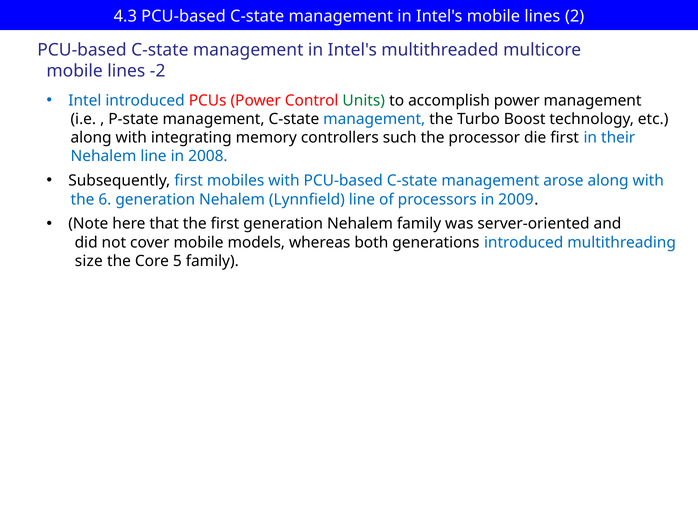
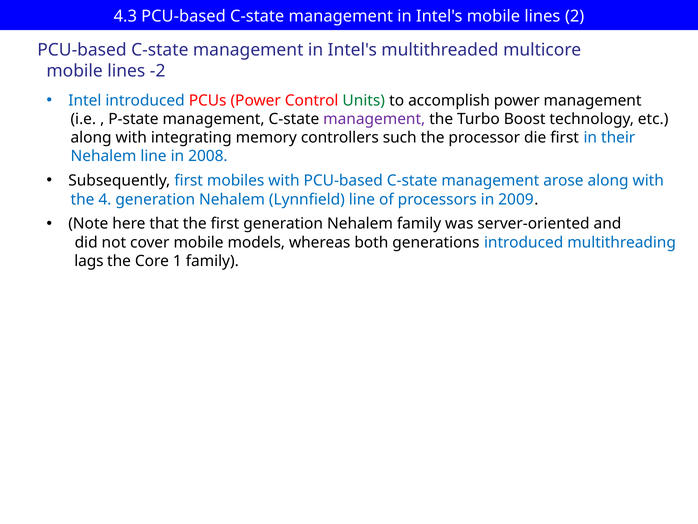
management colour: blue -> purple (374, 119)
6: 6 -> 4 (105, 199)
size: size -> lags (89, 261)
5: 5 -> 1 (177, 261)
